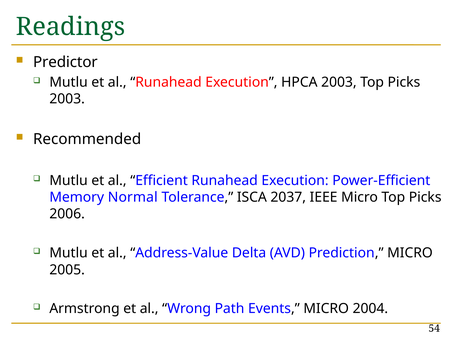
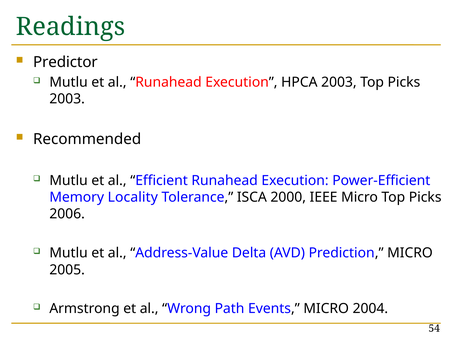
Normal: Normal -> Locality (133, 197)
2037: 2037 -> 2000 (288, 197)
